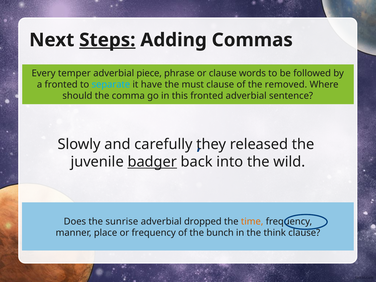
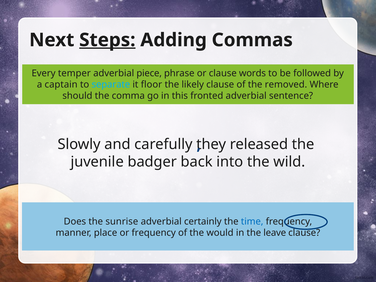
a fronted: fronted -> captain (61, 85)
have: have -> floor (151, 85)
must: must -> likely (193, 85)
badger underline: present -> none (152, 162)
dropped: dropped -> certainly (203, 222)
time colour: orange -> blue (252, 222)
bunch: bunch -> would (220, 233)
think: think -> leave (275, 233)
